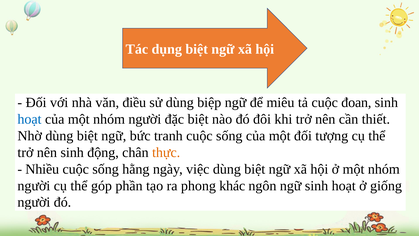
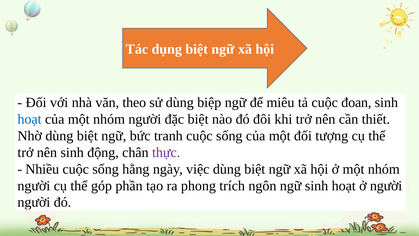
điều: điều -> theo (134, 103)
thực colour: orange -> purple (166, 152)
khác: khác -> trích (232, 186)
ở giống: giống -> người (386, 186)
